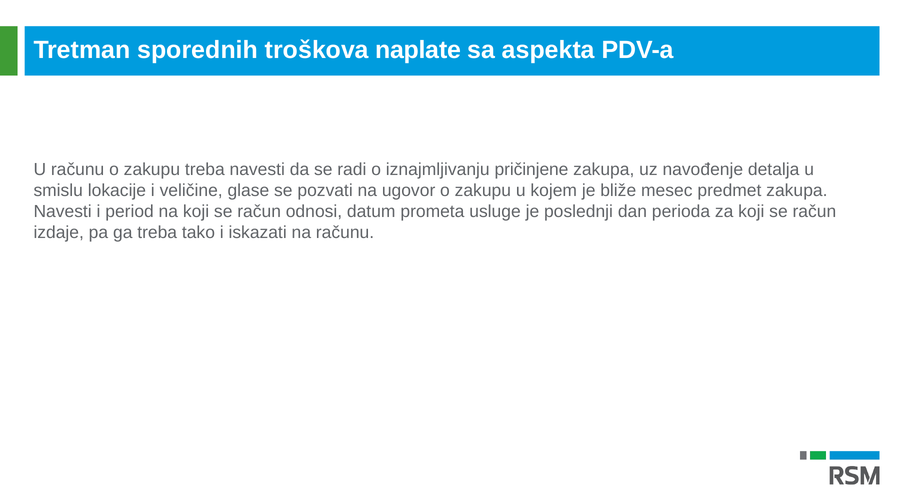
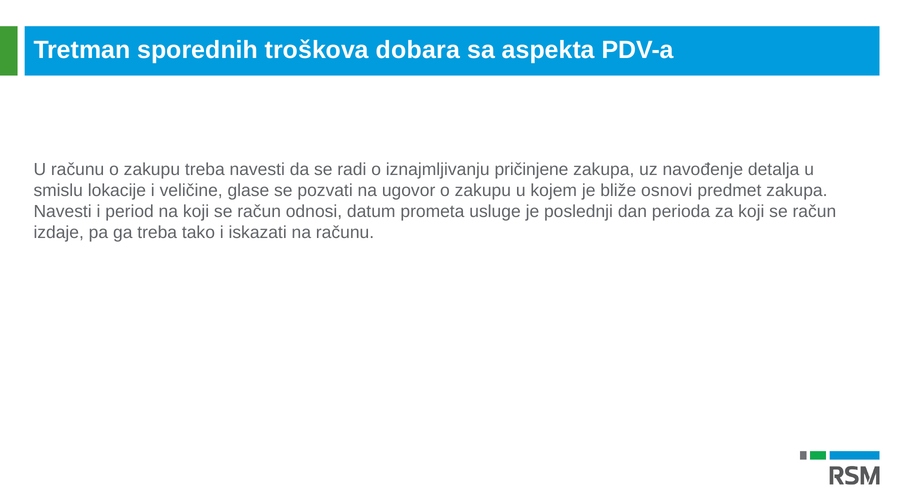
naplate: naplate -> dobara (418, 50)
mesec: mesec -> osnovi (667, 191)
